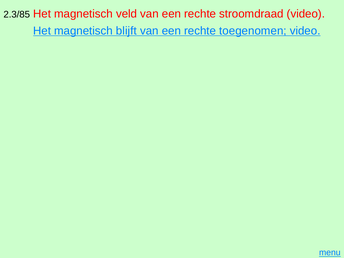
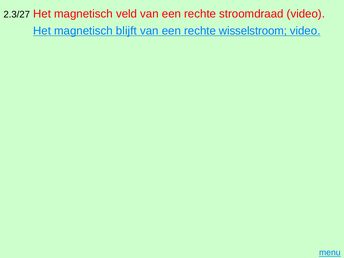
2.3/85: 2.3/85 -> 2.3/27 (17, 14)
toegenomen: toegenomen -> wisselstroom (253, 31)
